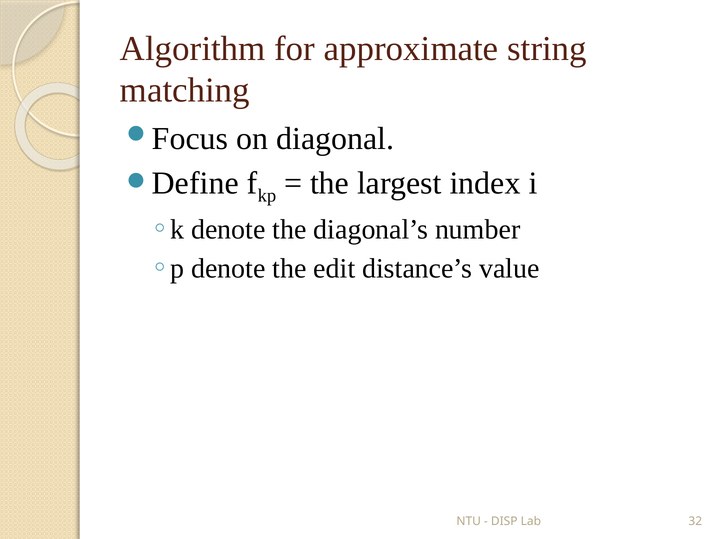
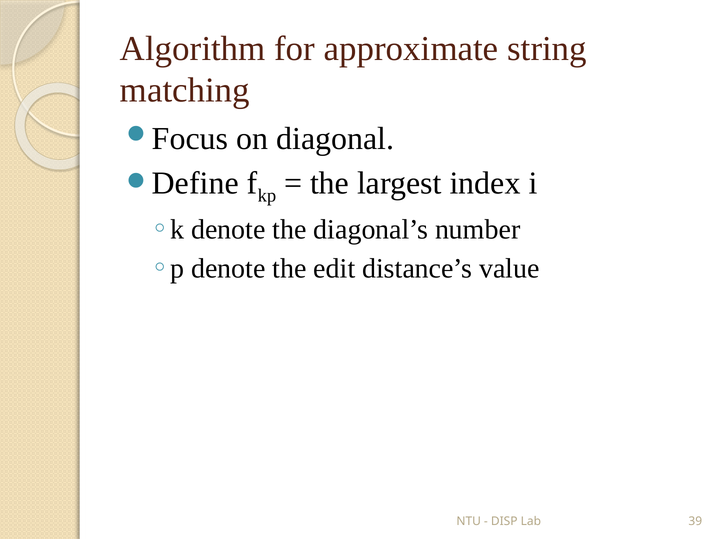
32: 32 -> 39 (695, 521)
